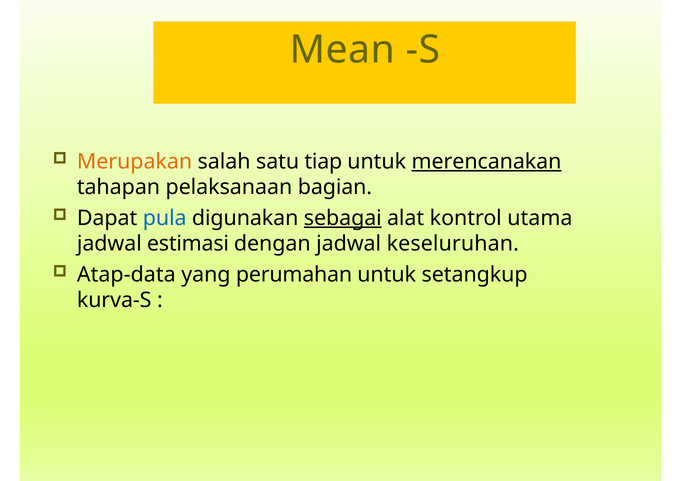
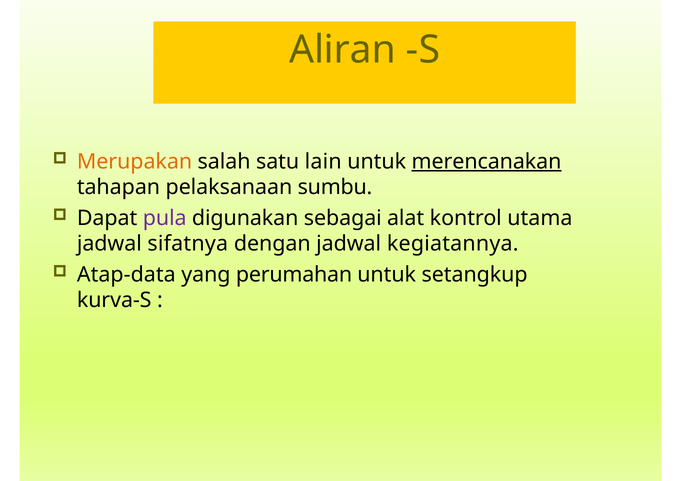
Mean: Mean -> Aliran (343, 50)
tiap: tiap -> lain (323, 162)
bagian: bagian -> sumbu (335, 187)
pula colour: blue -> purple (165, 218)
sebagai underline: present -> none (343, 218)
estimasi: estimasi -> sifatnya (188, 244)
keseluruhan: keseluruhan -> kegiatannya (453, 244)
